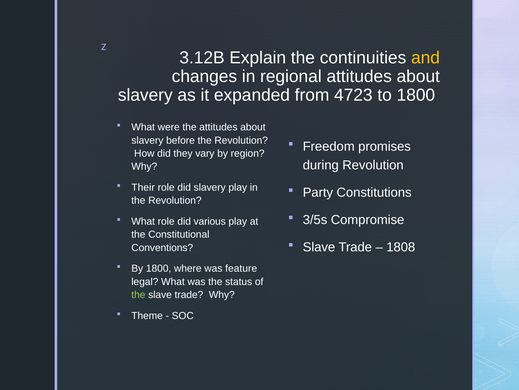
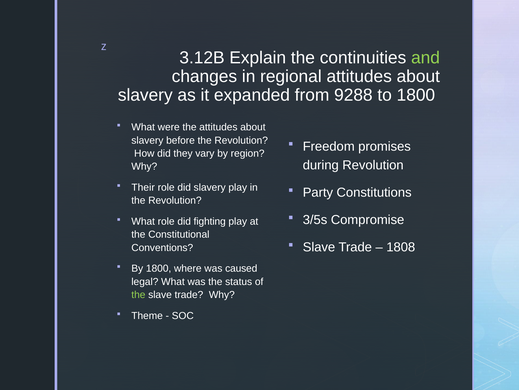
and colour: yellow -> light green (426, 58)
4723: 4723 -> 9288 (353, 95)
various: various -> fighting (210, 221)
feature: feature -> caused (241, 268)
